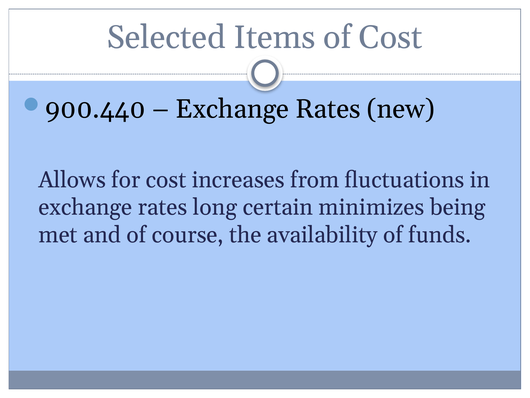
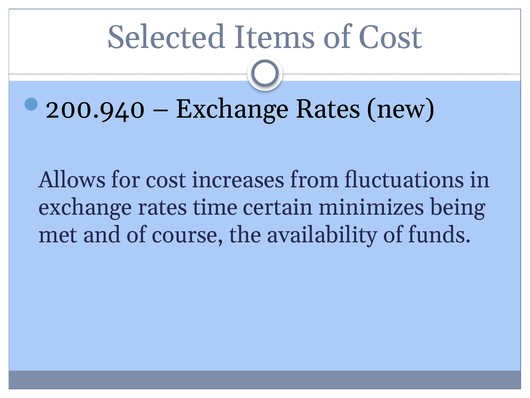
900.440: 900.440 -> 200.940 (95, 109)
long: long -> time (215, 207)
